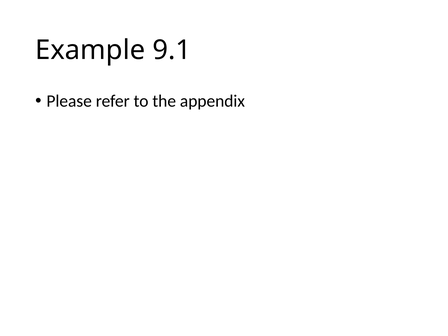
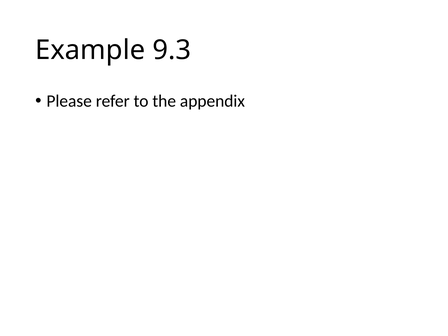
9.1: 9.1 -> 9.3 (172, 50)
